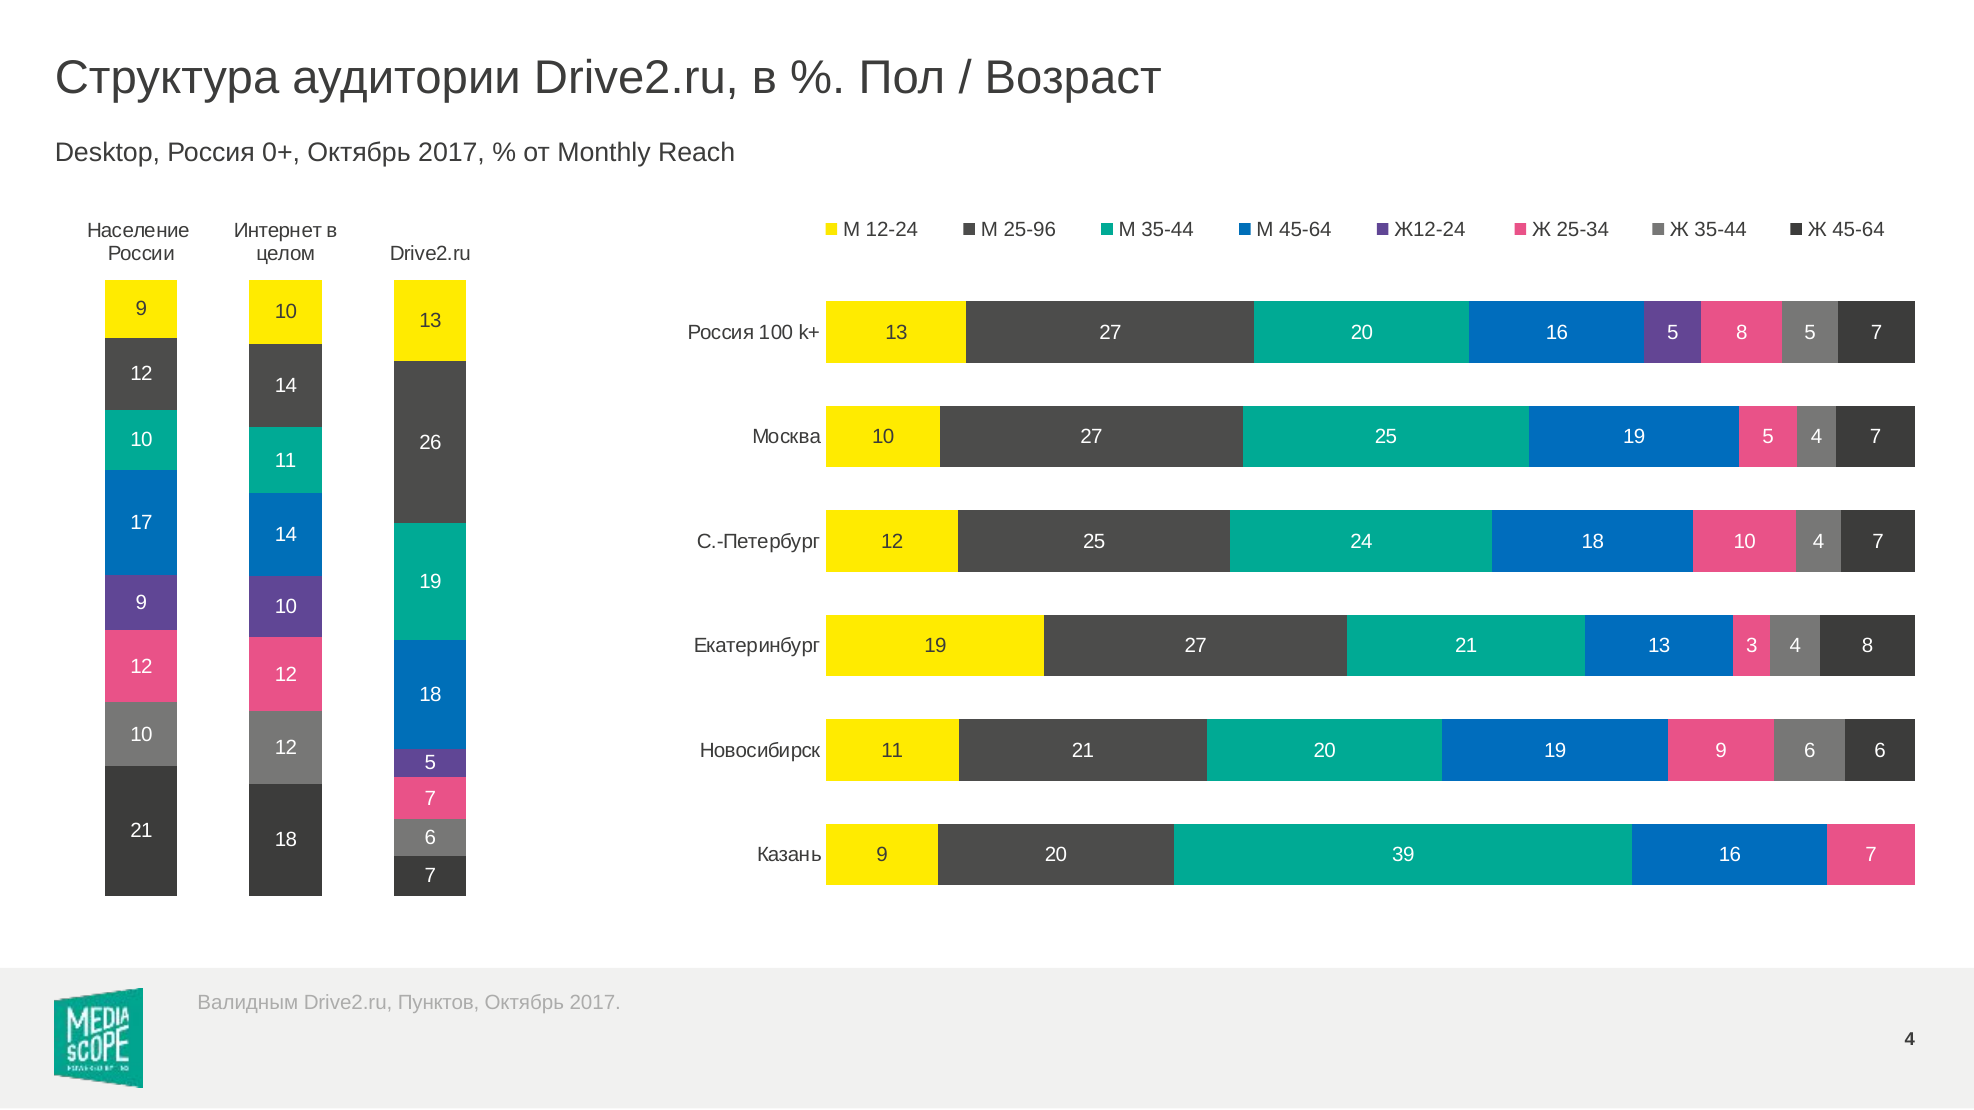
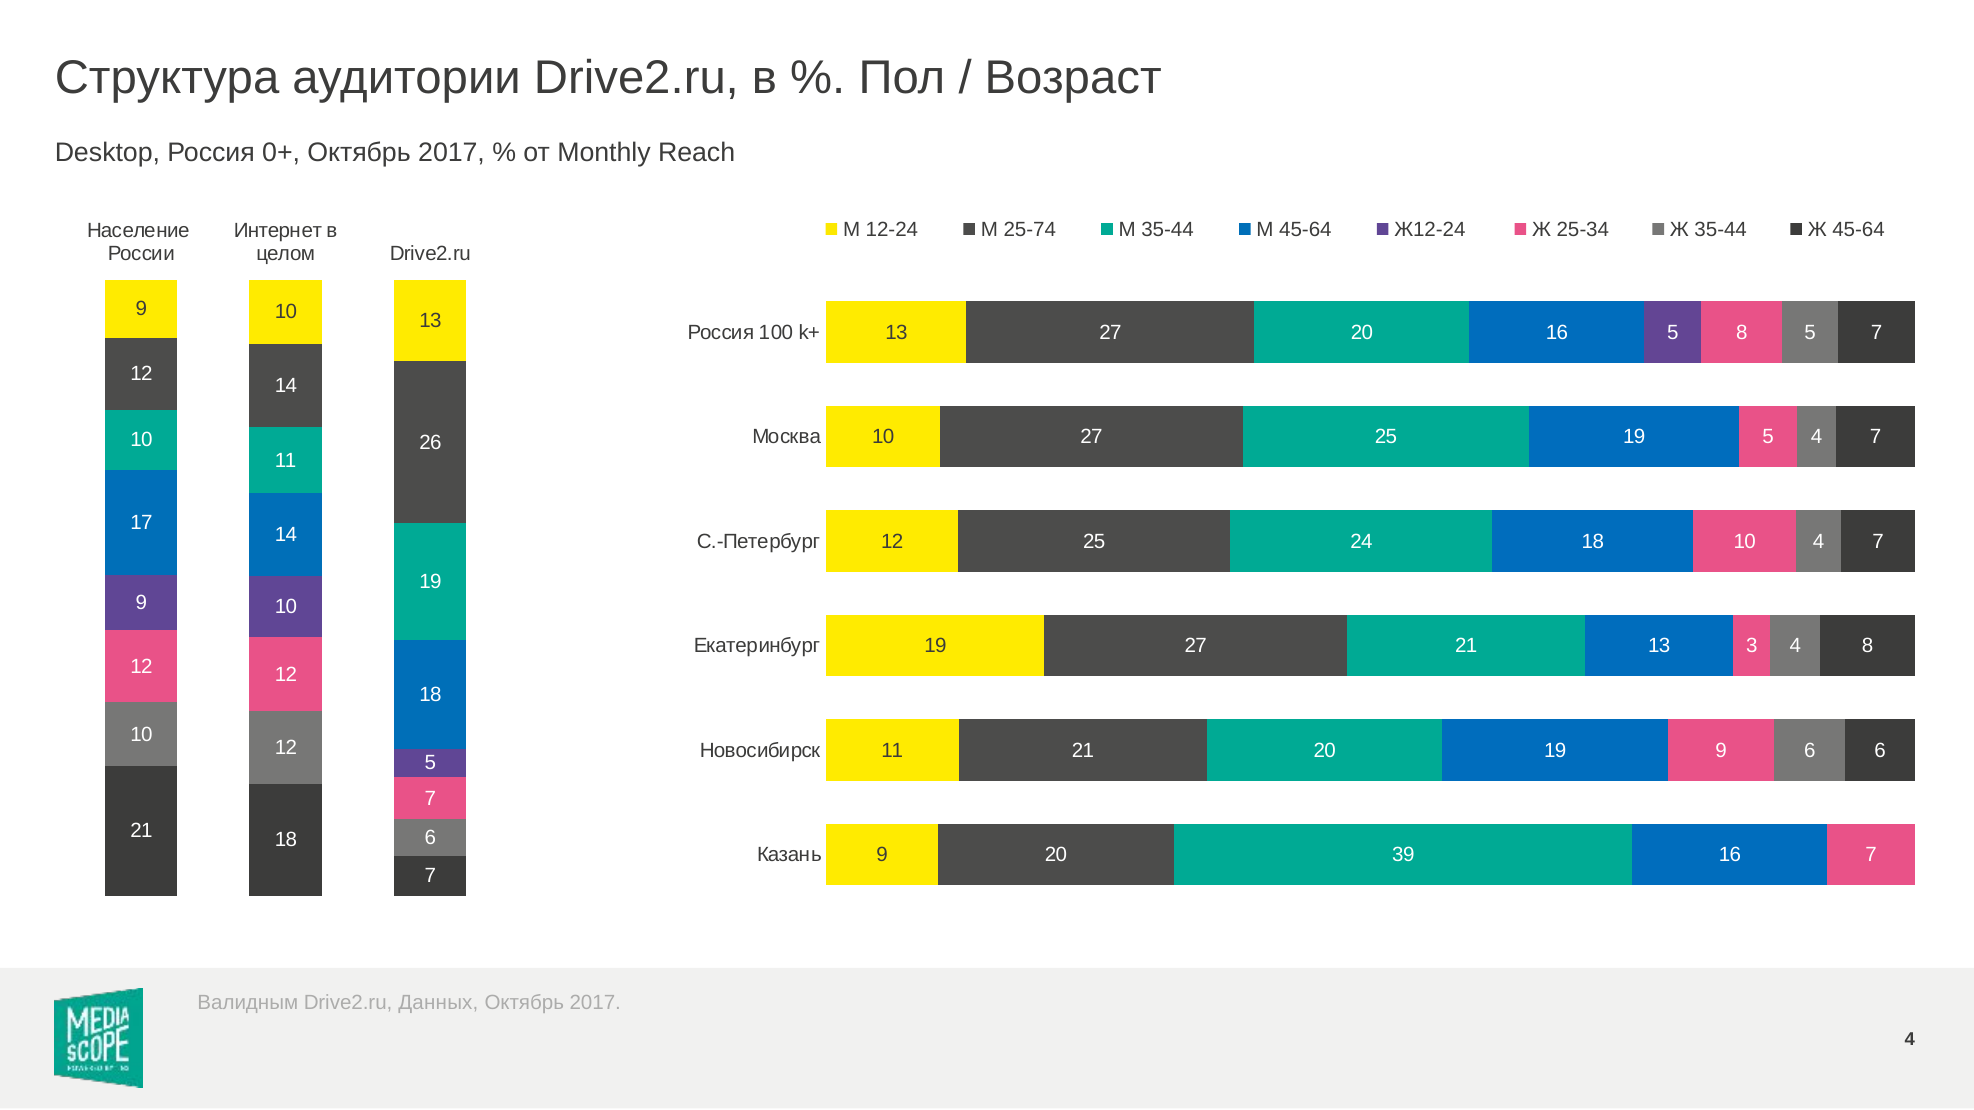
25-96: 25-96 -> 25-74 (1030, 230)
Пунктов: Пунктов -> Данных (438, 1003)
